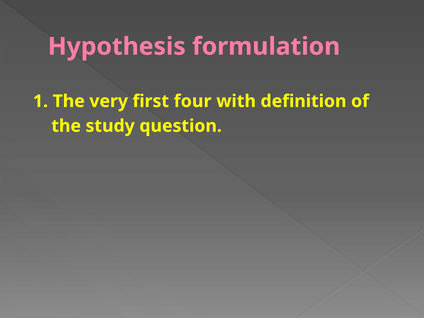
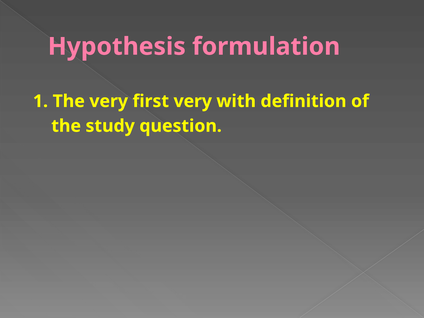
first four: four -> very (193, 101)
